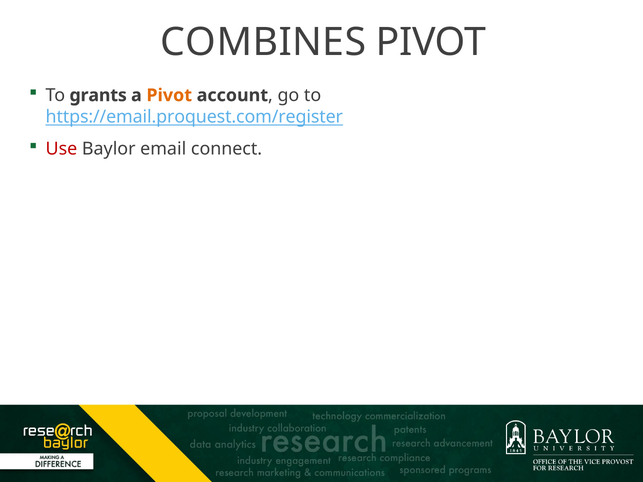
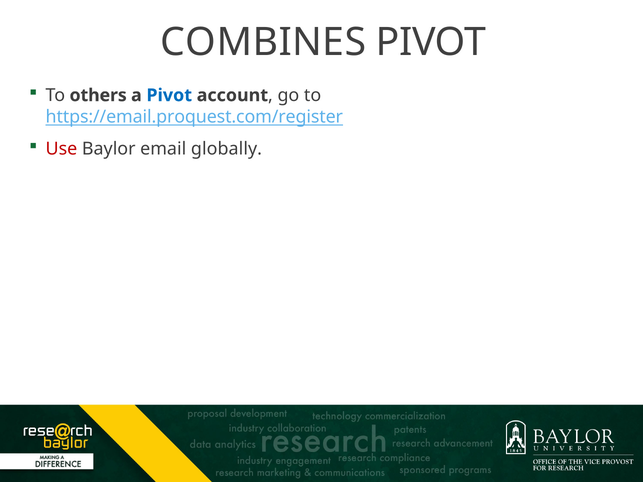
grants: grants -> others (98, 95)
Pivot colour: orange -> blue (169, 95)
connect: connect -> globally (226, 149)
